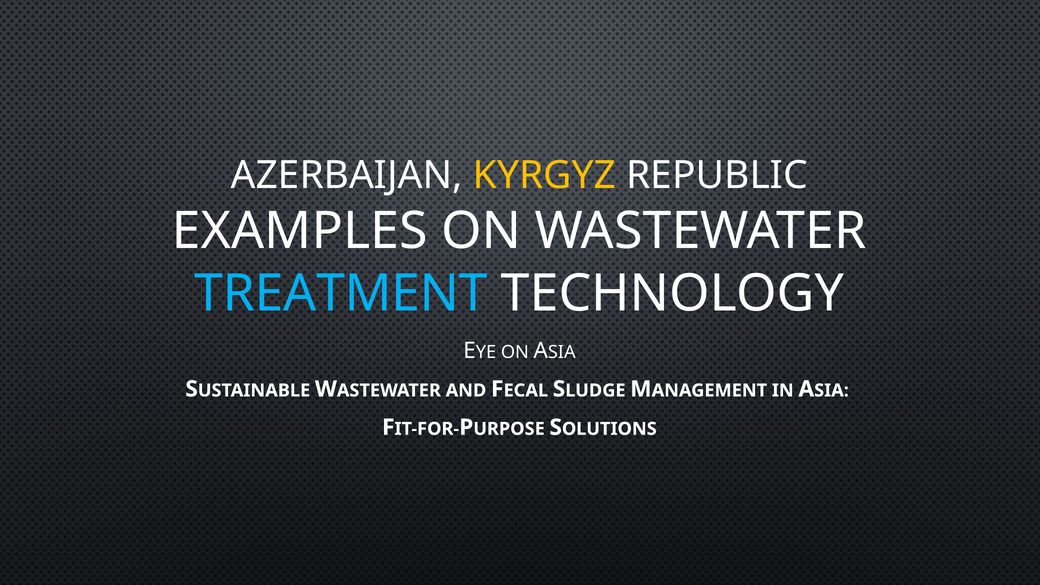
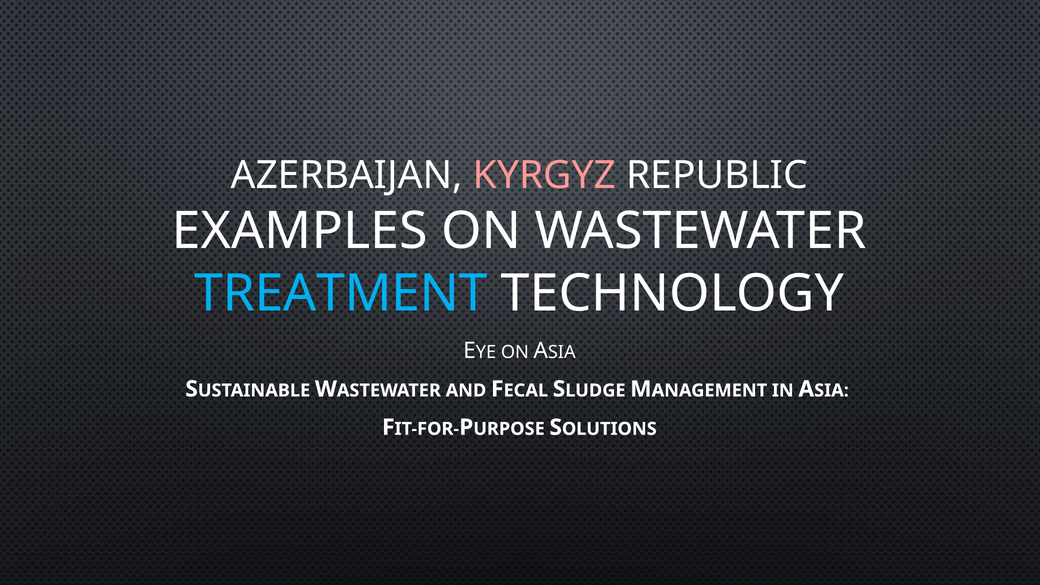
KYRGYZ colour: yellow -> pink (545, 176)
